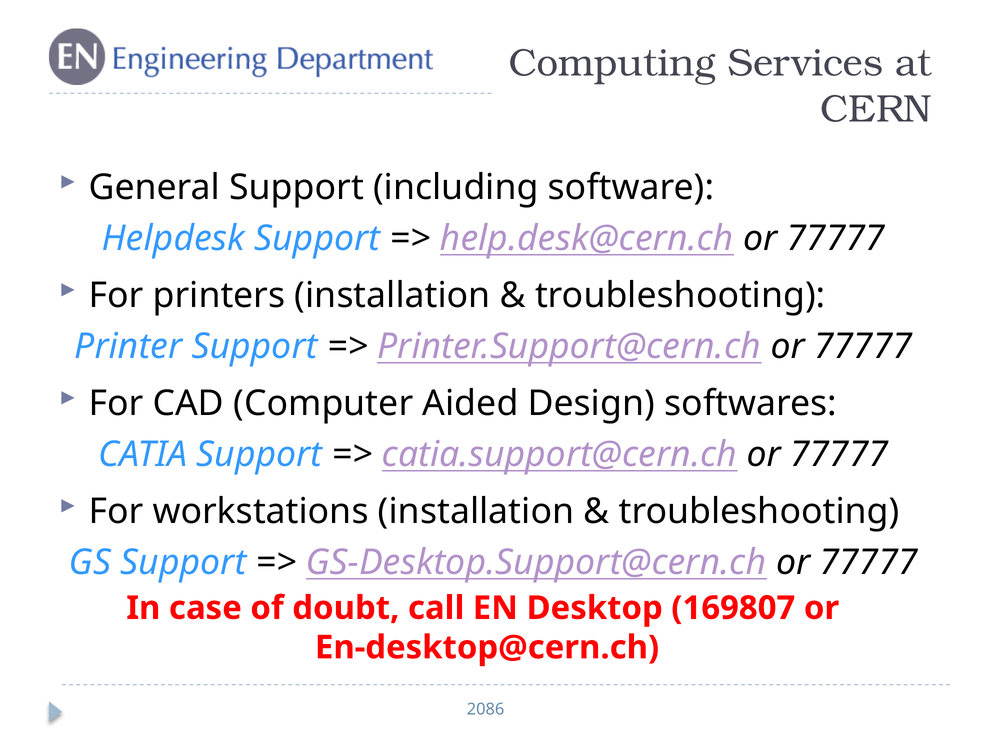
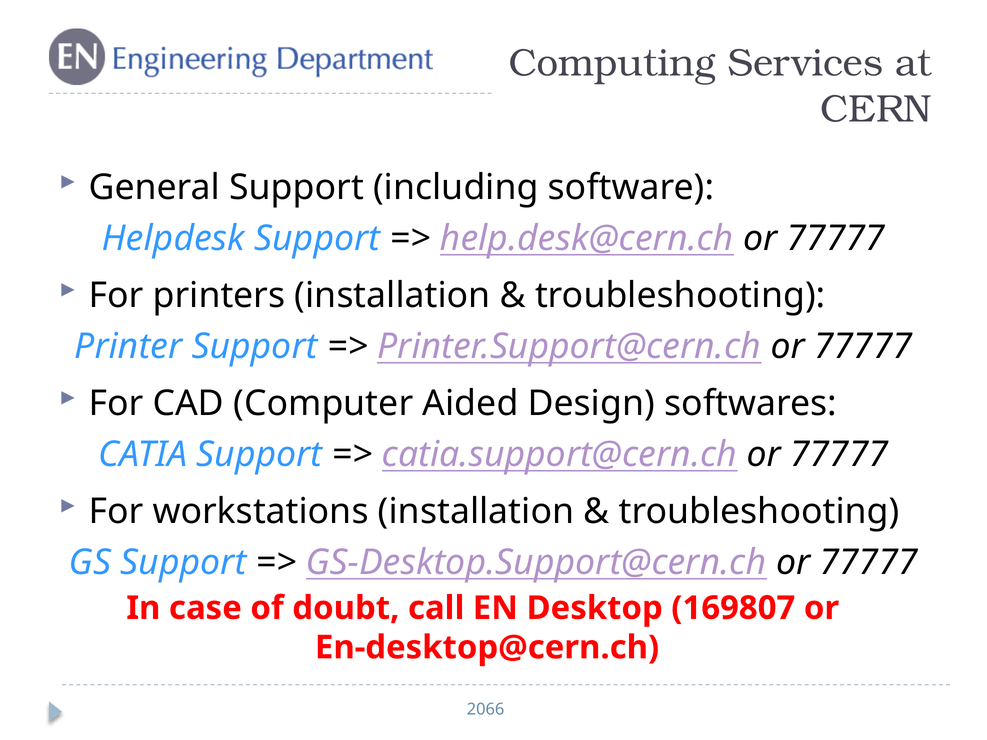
2086: 2086 -> 2066 (486, 710)
